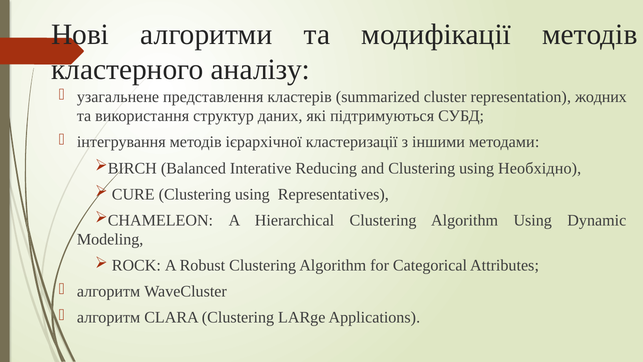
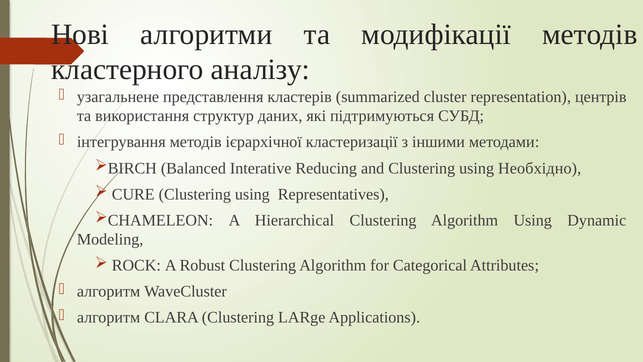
жодних: жодних -> центрів (601, 97)
